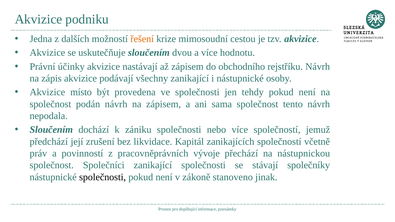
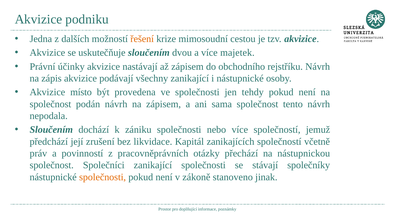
hodnotu: hodnotu -> majetek (237, 53)
vývoje: vývoje -> otázky (207, 154)
společnosti colour: black -> orange (103, 177)
